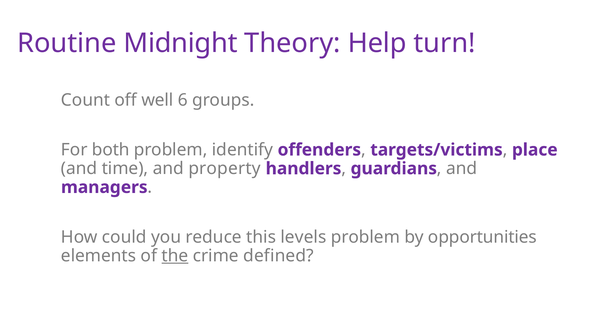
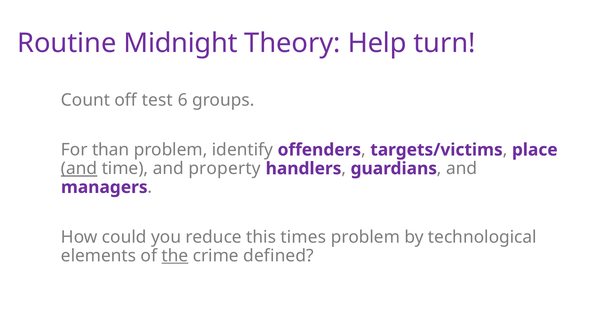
well: well -> test (157, 100)
both: both -> than (111, 150)
and underline: none -> present (79, 169)
levels: levels -> times (303, 238)
opportunities: opportunities -> technological (482, 238)
